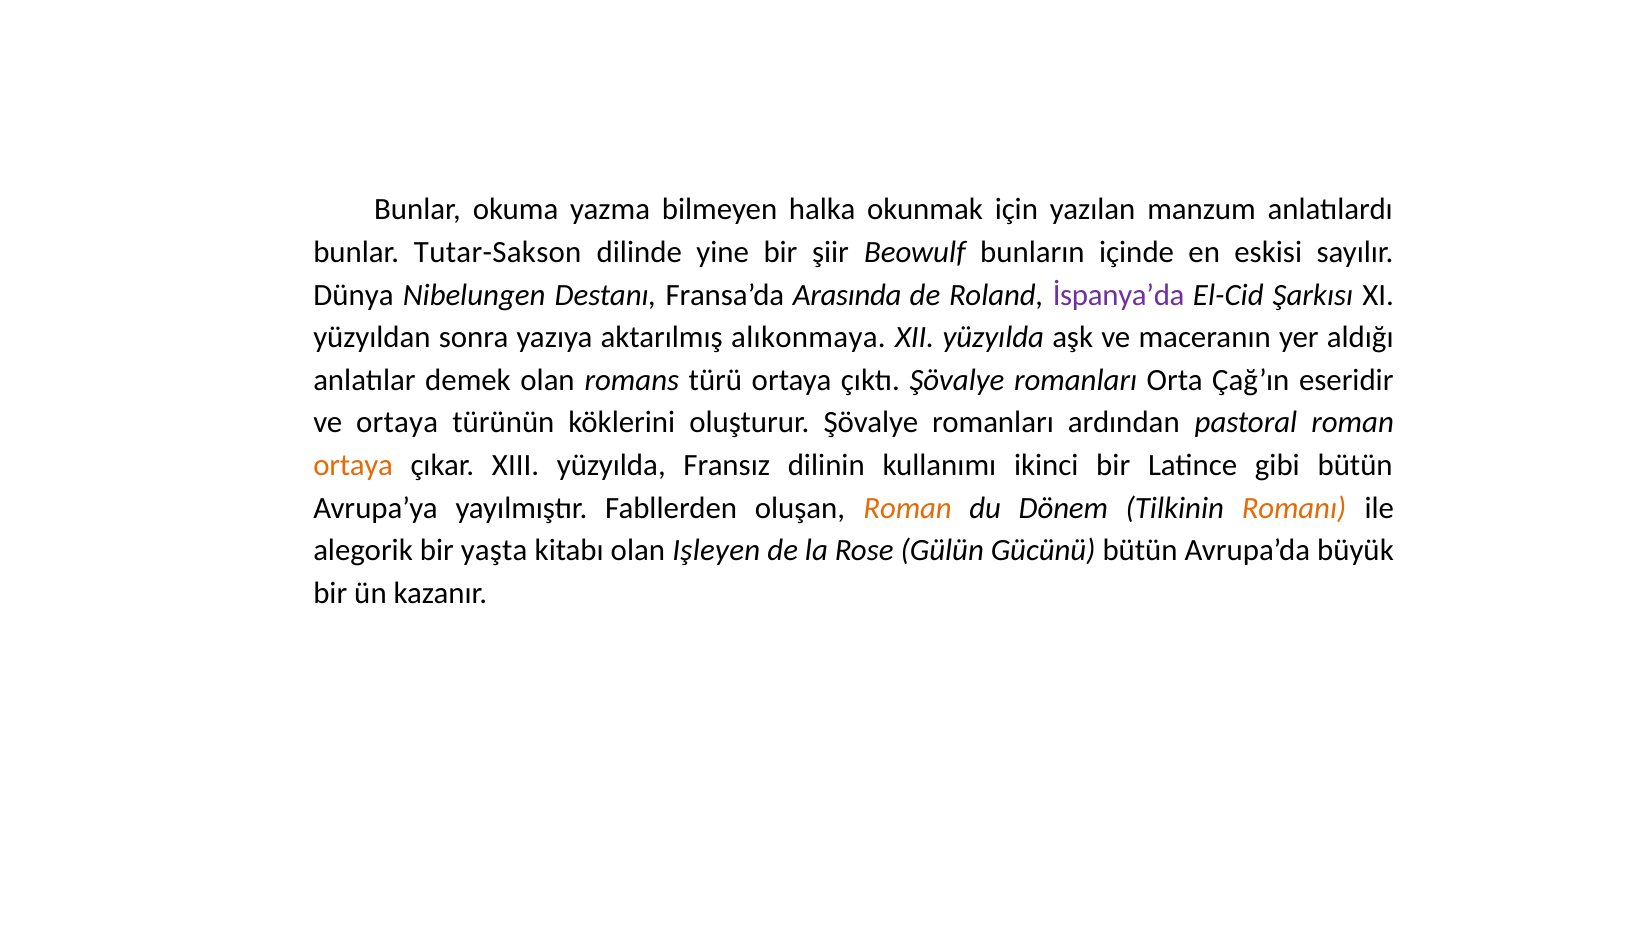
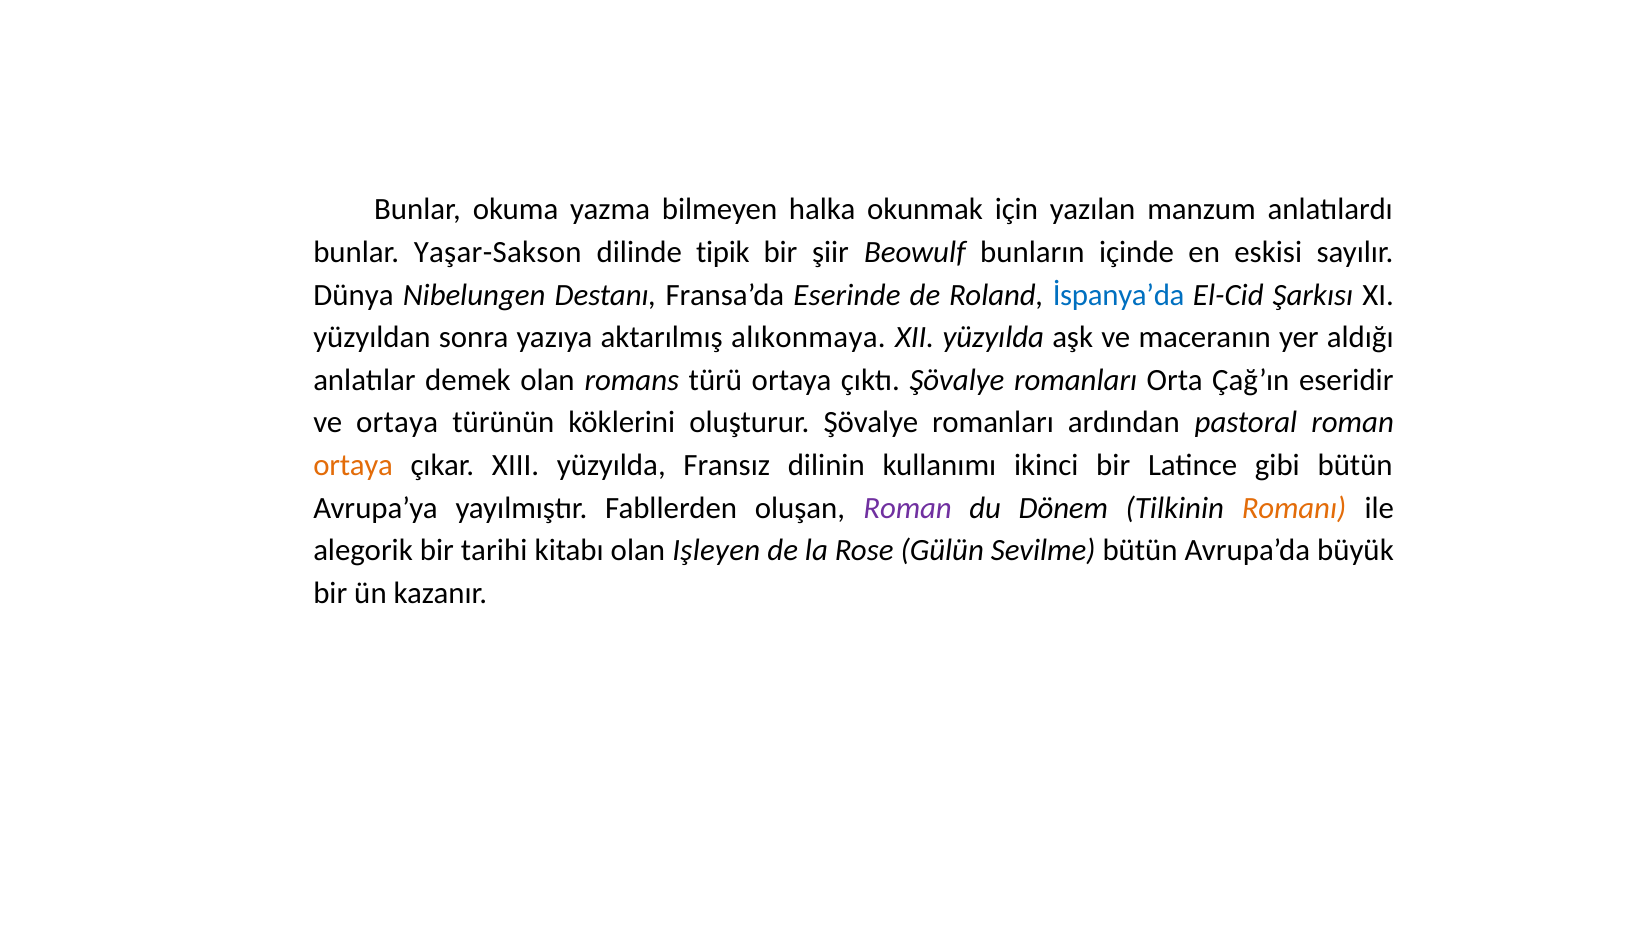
Tutar-Sakson: Tutar-Sakson -> Yaşar-Sakson (498, 252)
yine: yine -> tipik (723, 252)
Arasında: Arasında -> Eserinde (847, 295)
İspanya’da colour: purple -> blue (1119, 295)
Roman colour: orange -> purple (908, 508)
yaşta: yaşta -> tarihi (494, 550)
Gücünü: Gücünü -> Sevilme (1043, 550)
